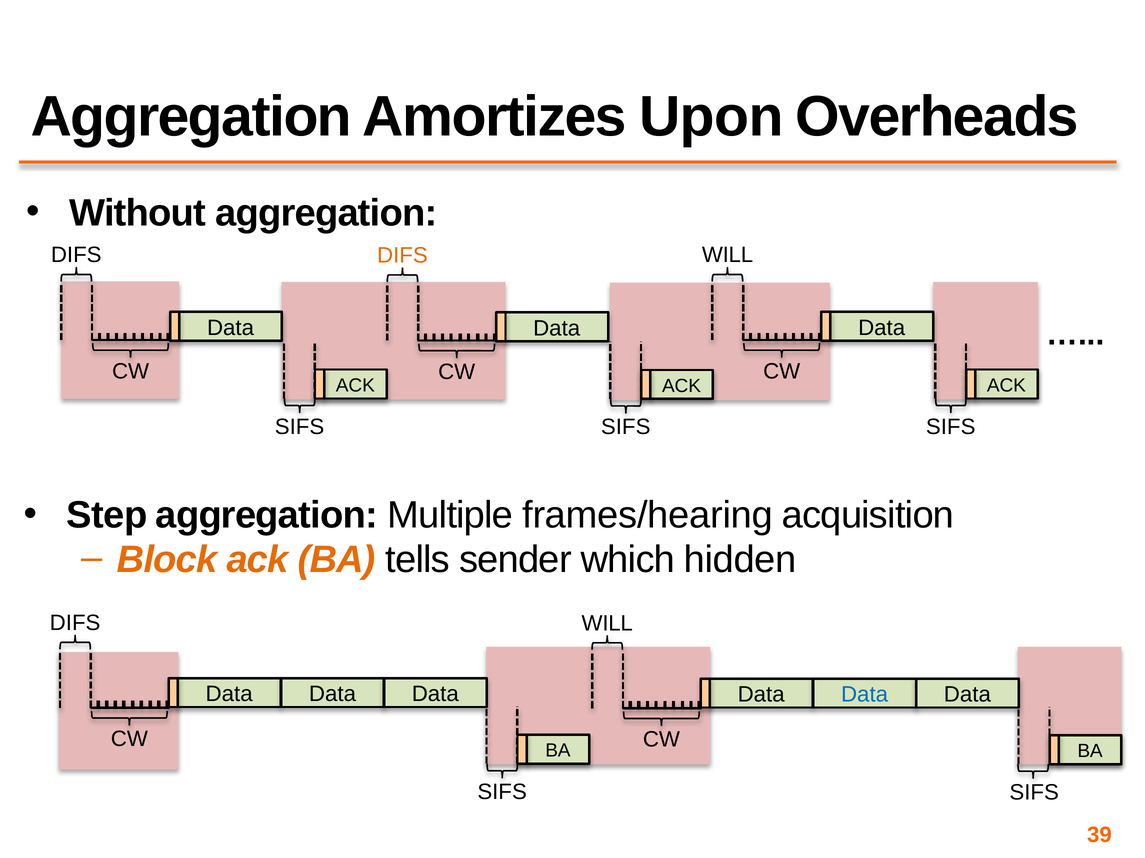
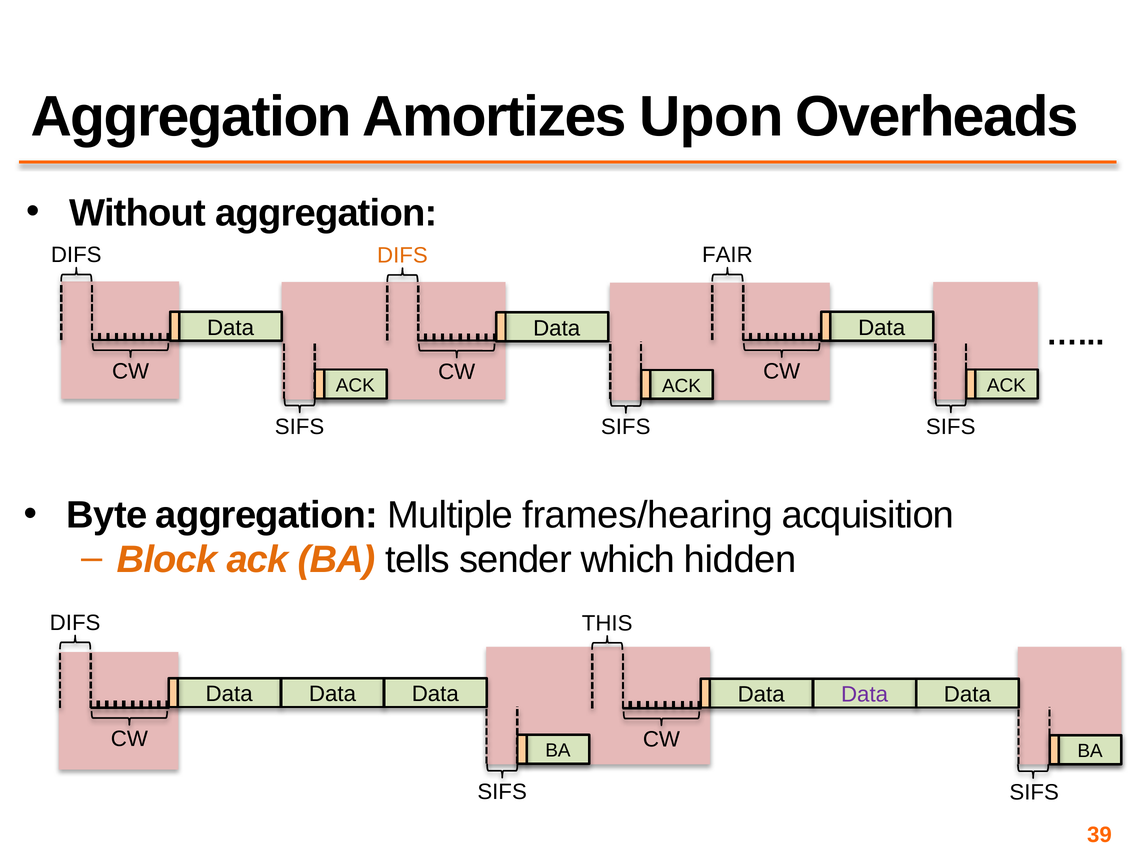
WILL: WILL -> FAIR (727, 255)
Step: Step -> Byte (107, 516)
WILL: WILL -> THIS (607, 624)
Data colour: blue -> purple (865, 695)
